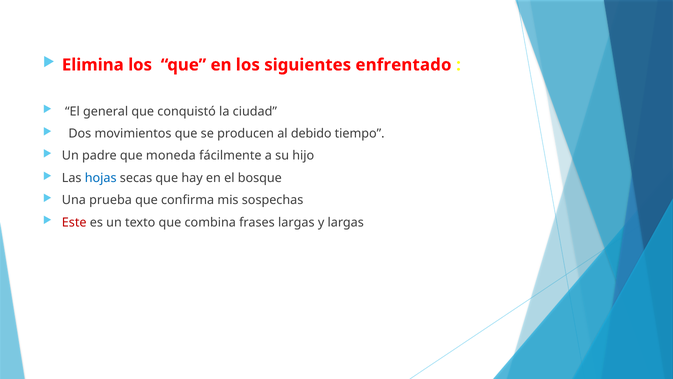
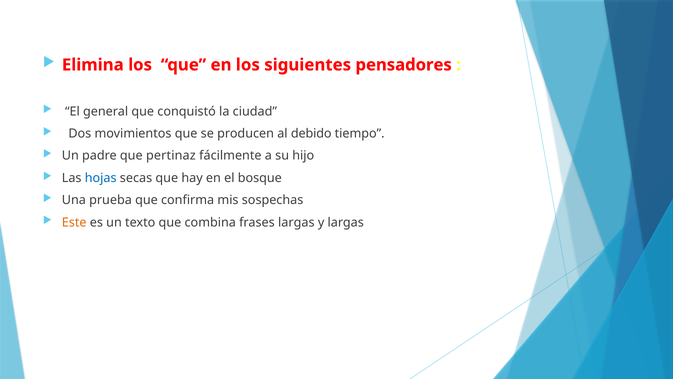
enfrentado: enfrentado -> pensadores (404, 65)
moneda: moneda -> pertinaz (171, 156)
Este colour: red -> orange (74, 222)
